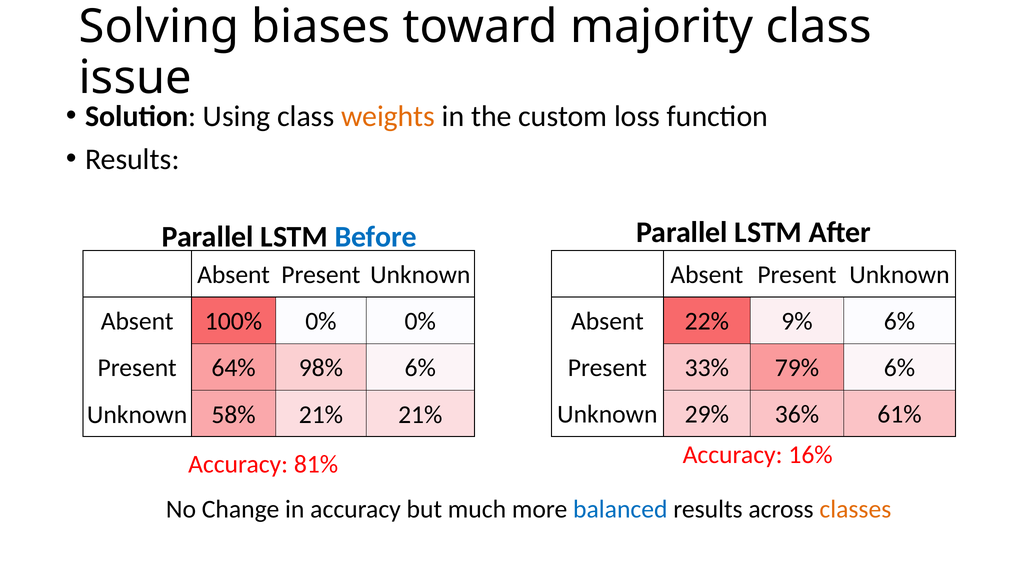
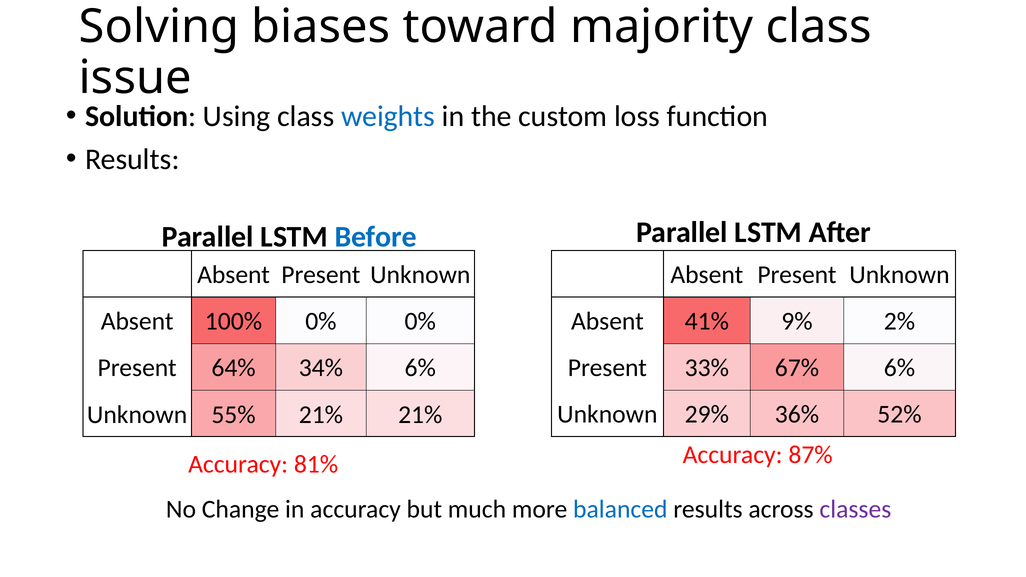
weights colour: orange -> blue (388, 116)
22%: 22% -> 41% (707, 321)
9% 6%: 6% -> 2% (900, 321)
79%: 79% -> 67% (797, 368)
98%: 98% -> 34% (321, 368)
61%: 61% -> 52% (900, 415)
58%: 58% -> 55% (234, 415)
16%: 16% -> 87% (811, 455)
classes colour: orange -> purple (855, 509)
